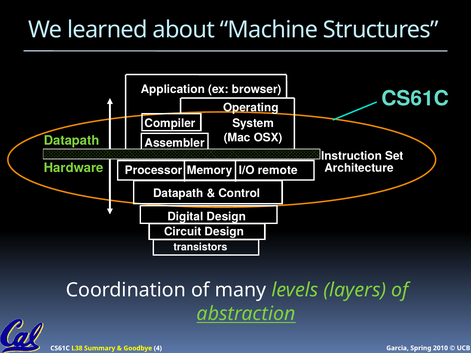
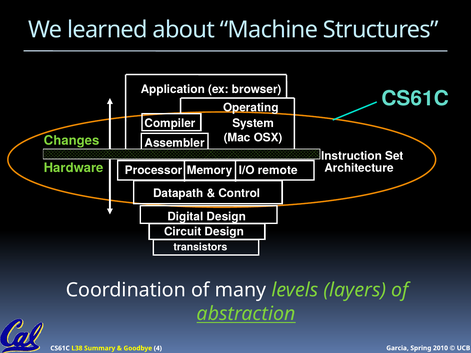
Datapath: Datapath -> Changes (72, 141)
